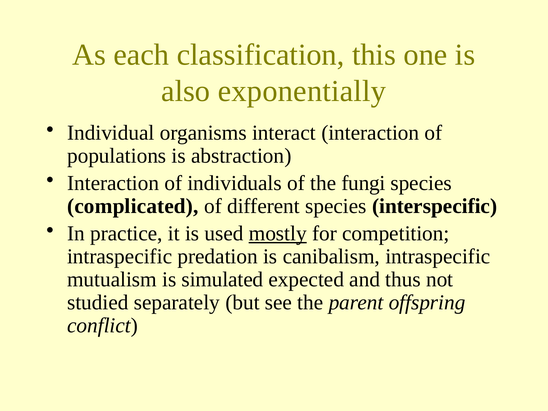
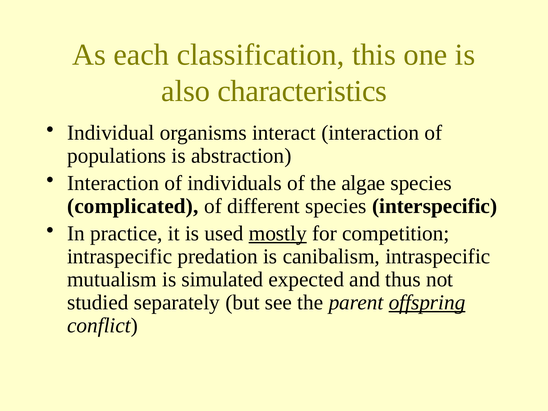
exponentially: exponentially -> characteristics (302, 91)
fungi: fungi -> algae (363, 183)
offspring underline: none -> present (427, 303)
